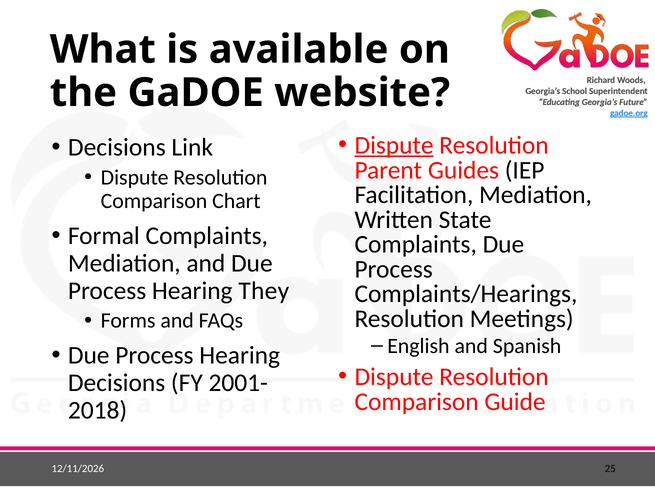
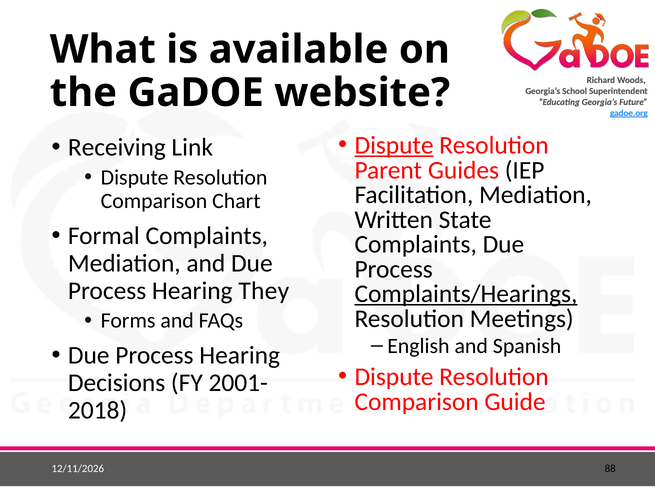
Decisions: Decisions -> Receiving (117, 148)
Complaints/Hearings underline: none -> present (466, 294)
25: 25 -> 88 (610, 469)
